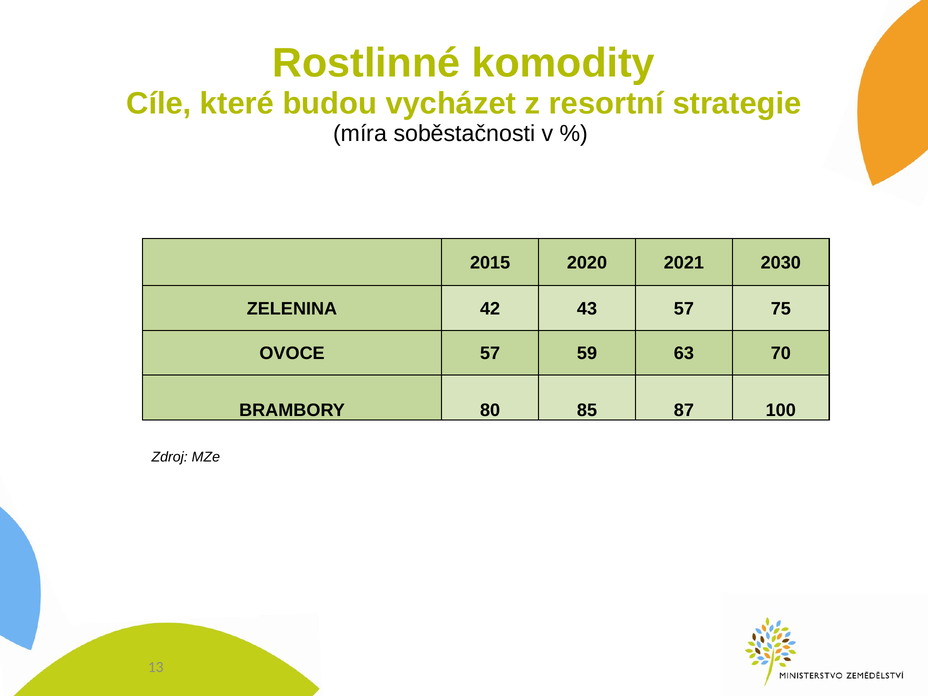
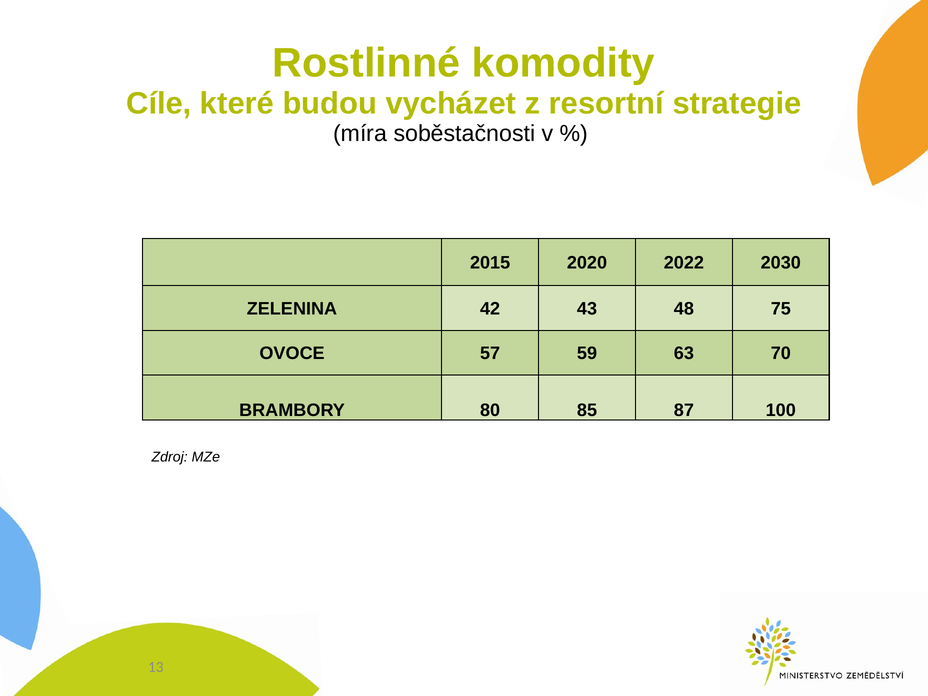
2021: 2021 -> 2022 (684, 263)
43 57: 57 -> 48 (684, 309)
